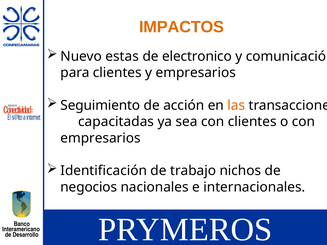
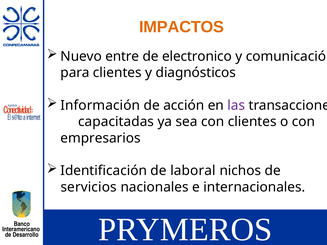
estas: estas -> entre (122, 56)
y empresarios: empresarios -> diagnósticos (196, 73)
Seguimiento: Seguimiento -> Información (100, 106)
las colour: orange -> purple (236, 106)
trabajo: trabajo -> laboral (193, 171)
negocios: negocios -> servicios (89, 187)
